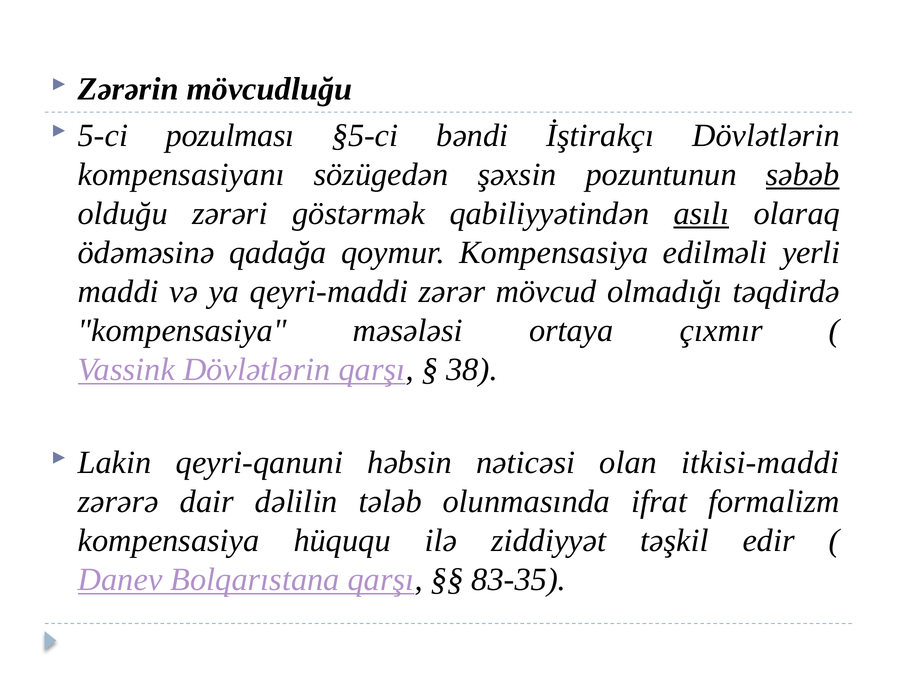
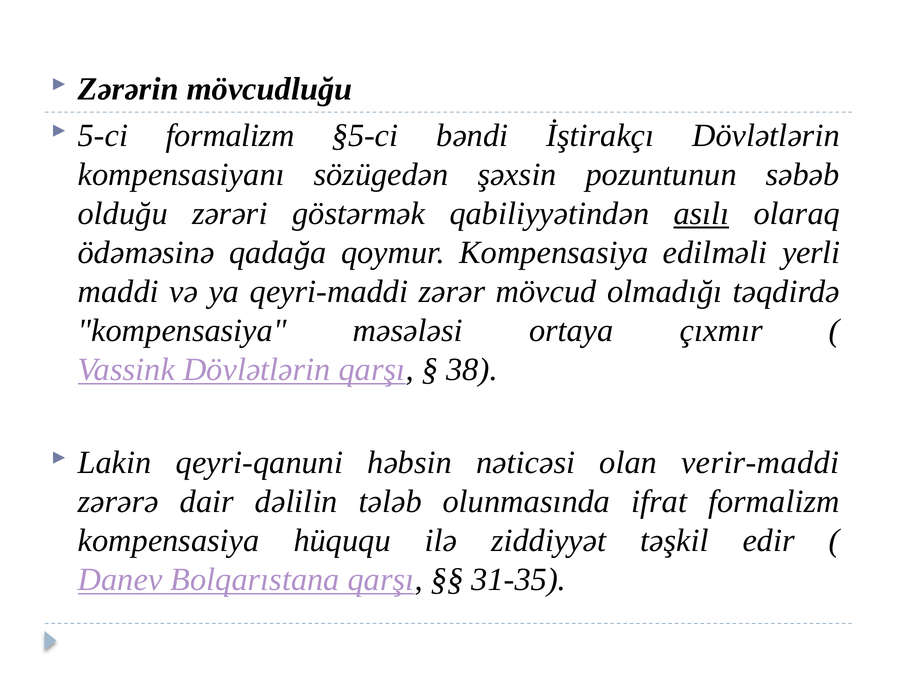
5-ci pozulması: pozulması -> formalizm (230, 136)
səbəb underline: present -> none (803, 175)
itkisi-maddi: itkisi-maddi -> verir-maddi (760, 462)
83-35: 83-35 -> 31-35 (519, 579)
